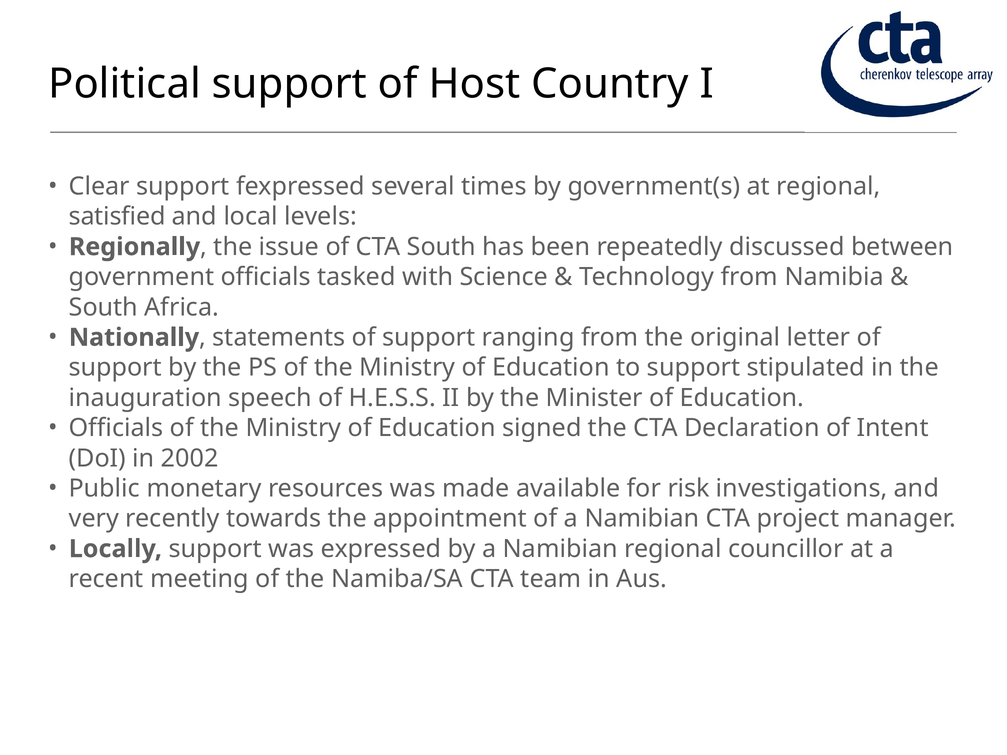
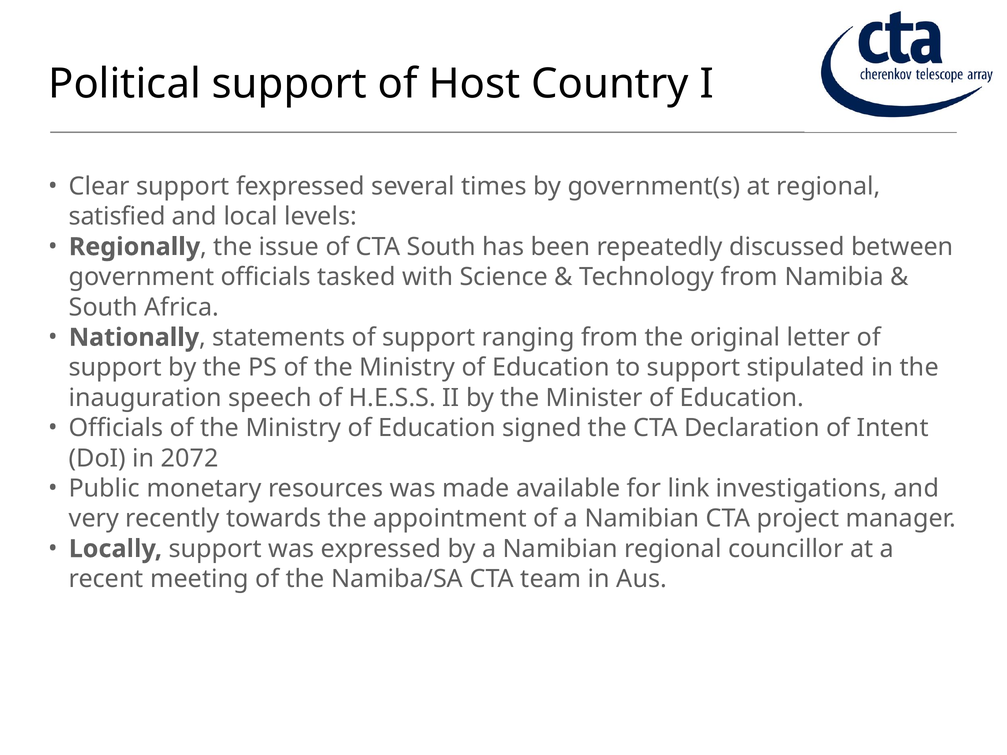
2002: 2002 -> 2072 (190, 458)
risk: risk -> link (689, 489)
